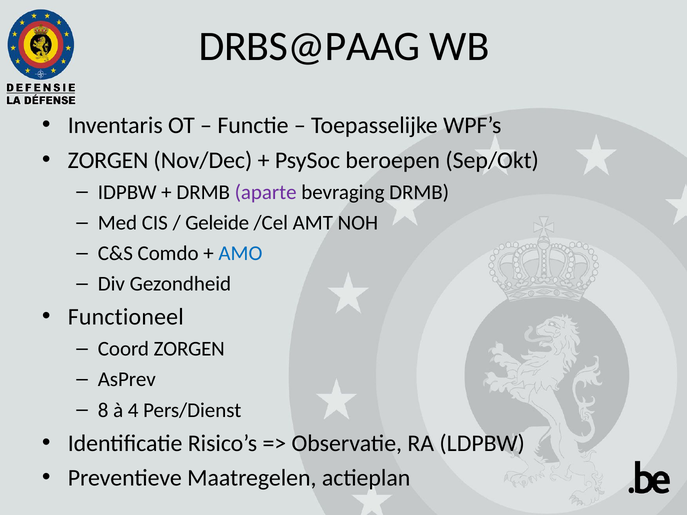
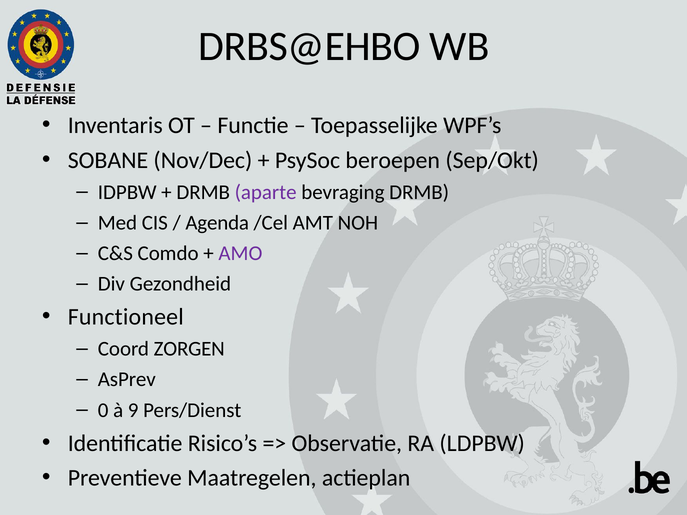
DRBS@PAAG: DRBS@PAAG -> DRBS@EHBO (309, 47)
ZORGEN: ZORGEN -> SOBANE (108, 160)
Geleide: Geleide -> Agenda (217, 223)
AMO colour: blue -> purple (240, 253)
8: 8 -> 0 (103, 410)
4: 4 -> 9 (133, 410)
